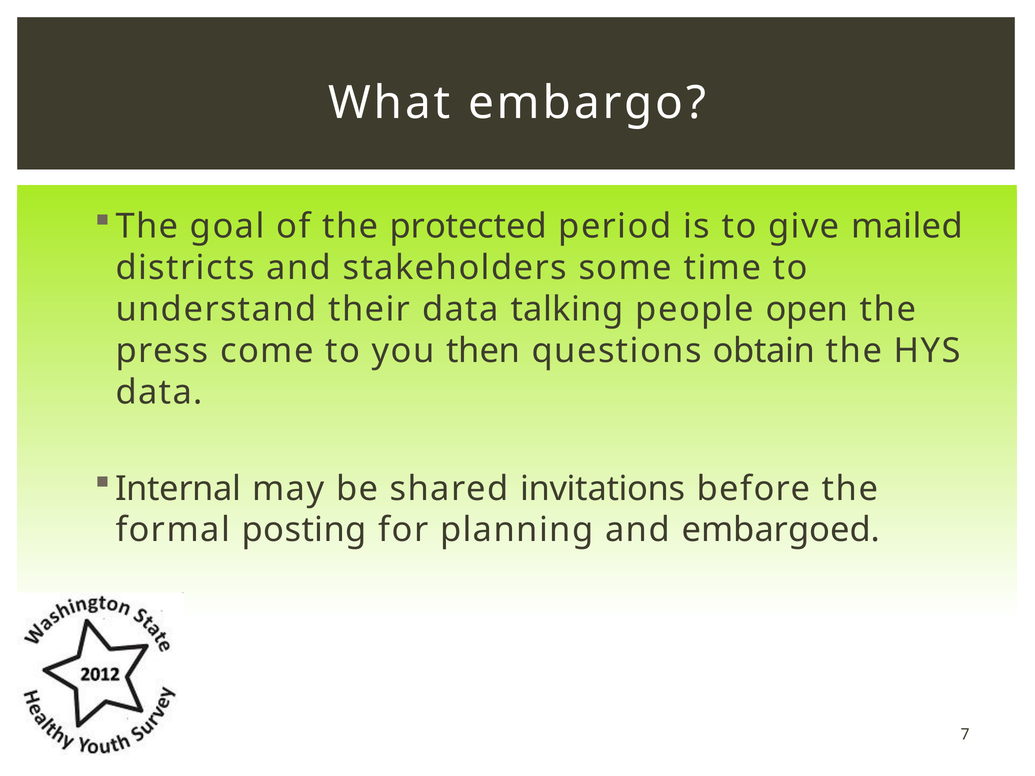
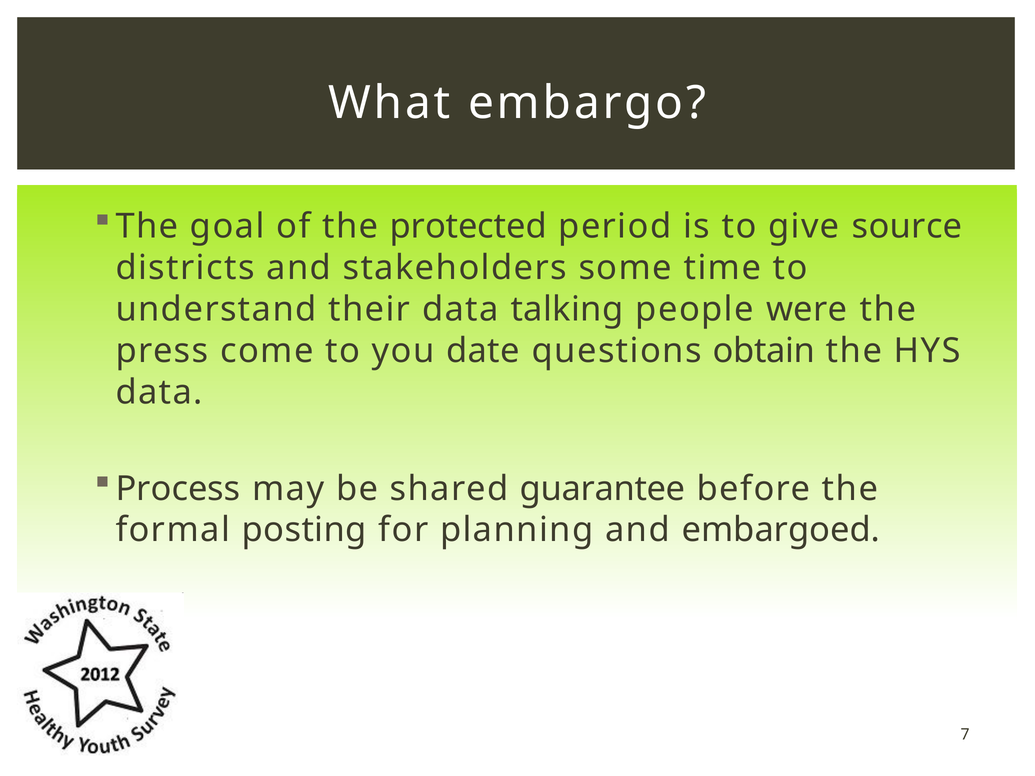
mailed: mailed -> source (907, 227)
open: open -> were (807, 309)
then: then -> date (483, 351)
Internal: Internal -> Process (178, 489)
invitations: invitations -> guarantee (603, 489)
